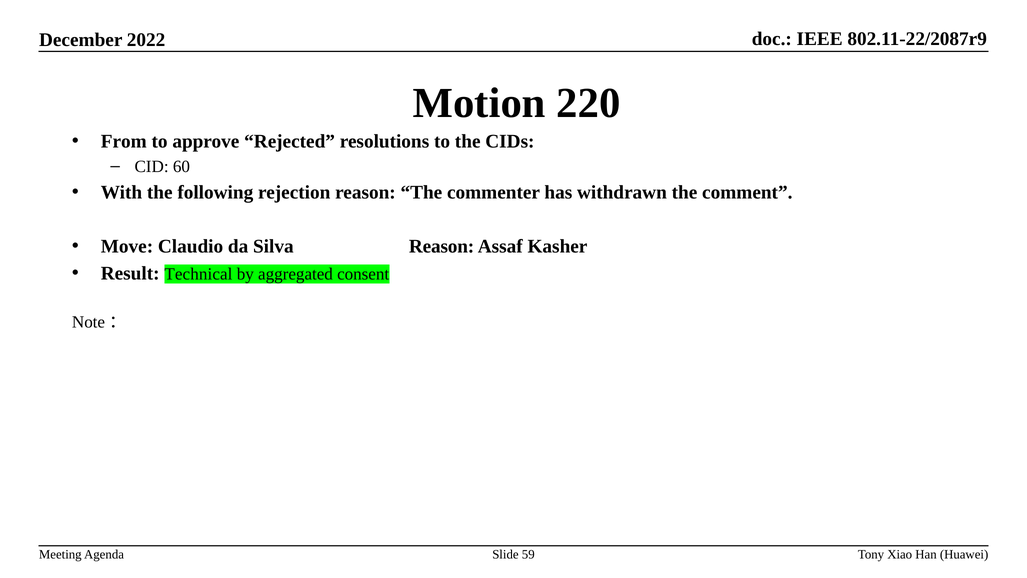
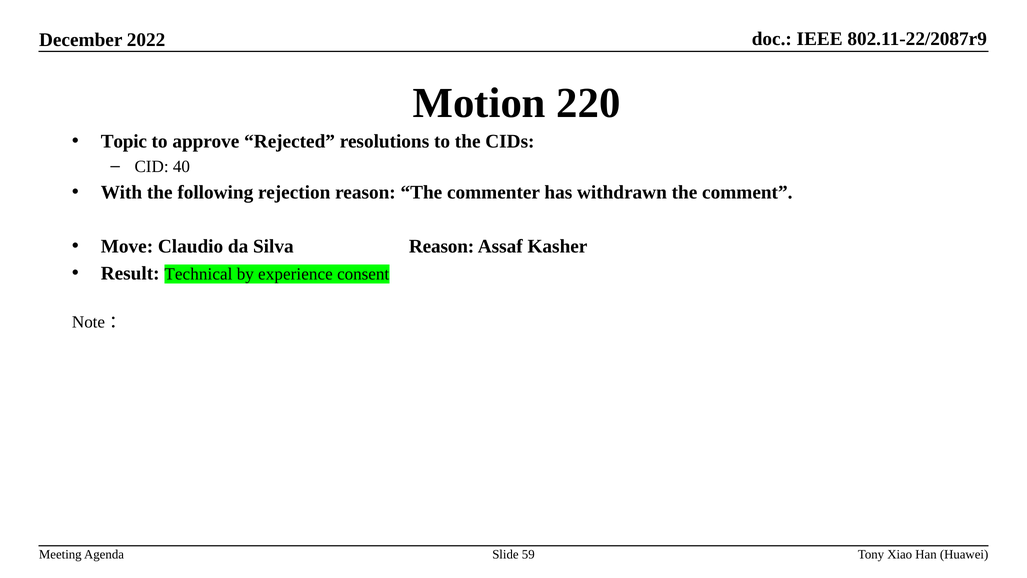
From: From -> Topic (124, 141)
60: 60 -> 40 (181, 166)
aggregated: aggregated -> experience (295, 274)
